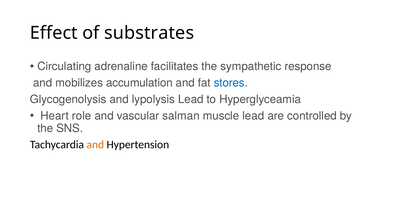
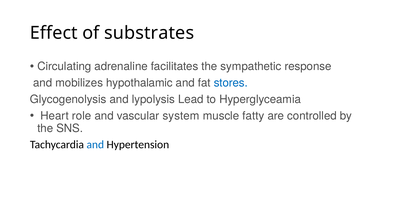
accumulation: accumulation -> hypothalamic (139, 83)
salman: salman -> system (181, 116)
muscle lead: lead -> fatty (253, 116)
and colour: orange -> blue (95, 145)
